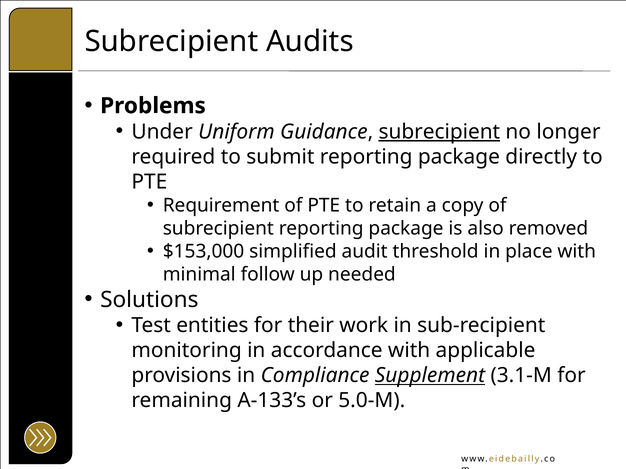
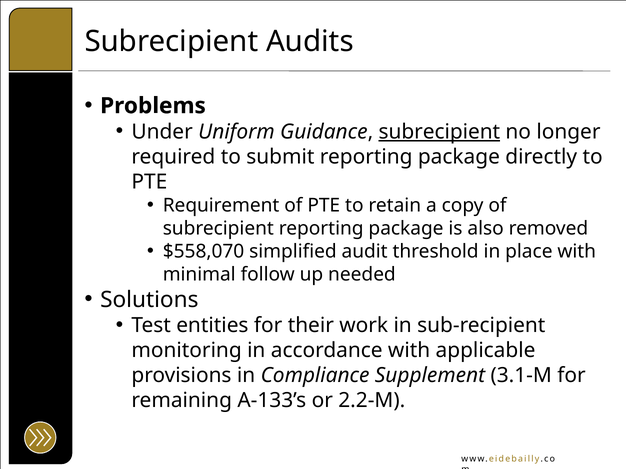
$153,000: $153,000 -> $558,070 (204, 252)
Supplement underline: present -> none (430, 376)
5.0-M: 5.0-M -> 2.2-M (372, 401)
